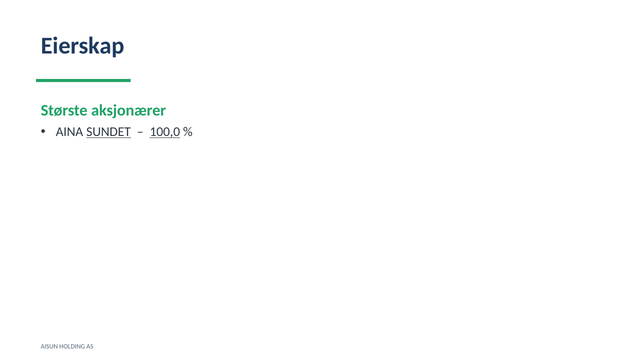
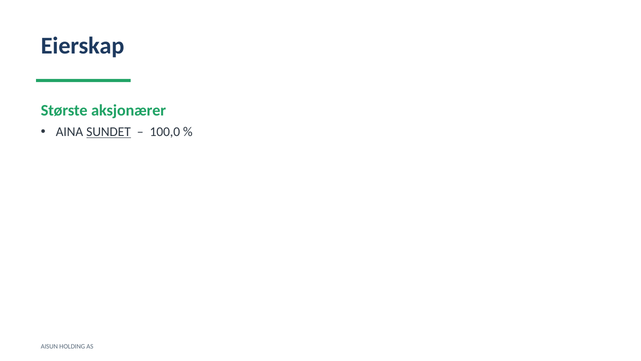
100,0 underline: present -> none (165, 132)
